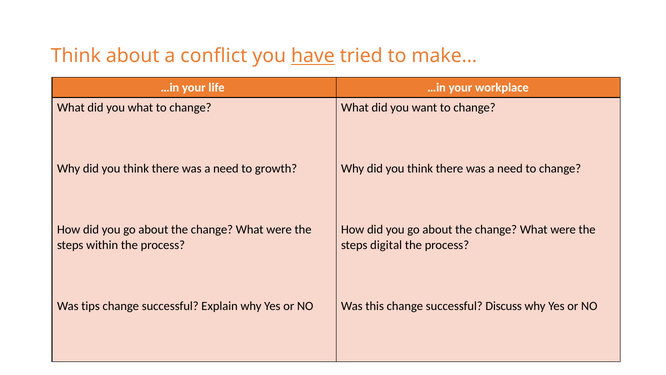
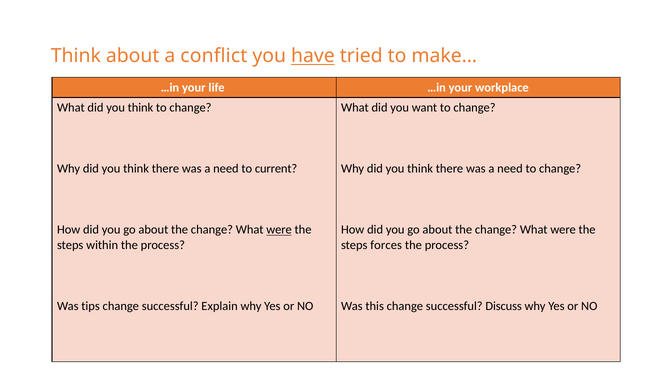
What did you what: what -> think (140, 108)
growth: growth -> current (276, 169)
were underline: none -> present (279, 230)
digital: digital -> forces (386, 245)
